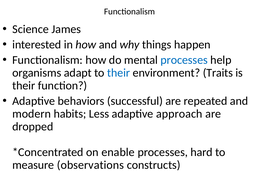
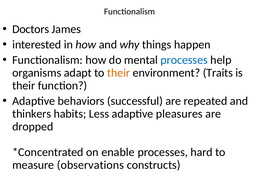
Science: Science -> Doctors (31, 29)
their colour: blue -> orange (119, 73)
modern: modern -> thinkers (32, 114)
approach: approach -> pleasures (179, 114)
